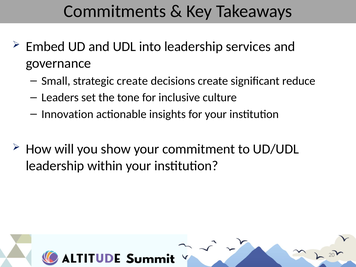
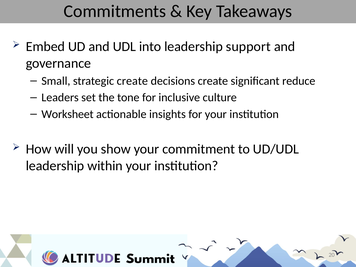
services: services -> support (248, 47)
Innovation: Innovation -> Worksheet (67, 114)
